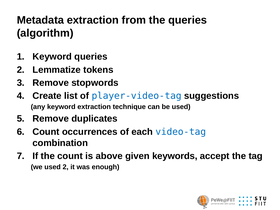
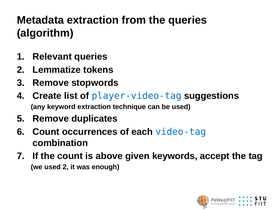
Keyword: Keyword -> Relevant (52, 57)
